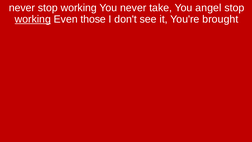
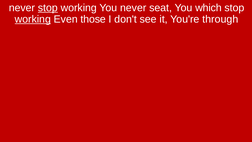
stop underline: none -> present (48, 8)
take: take -> seat (161, 8)
angel: angel -> which (209, 8)
brought: brought -> through (220, 19)
